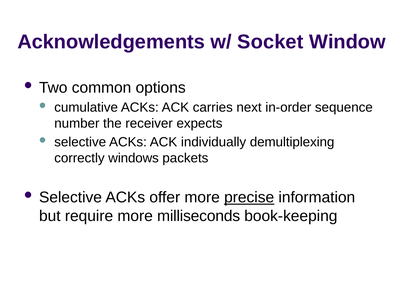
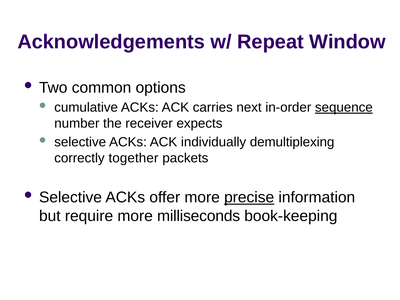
Socket: Socket -> Repeat (270, 42)
sequence underline: none -> present (344, 107)
windows: windows -> together (133, 158)
